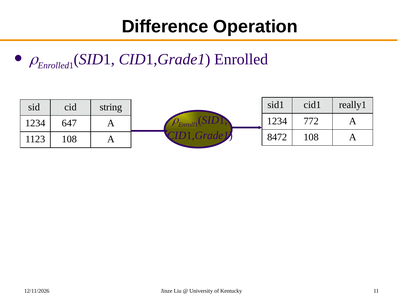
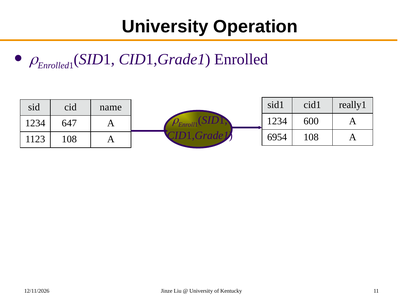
Difference: Difference -> University (165, 27)
string: string -> name (111, 107)
772: 772 -> 600 (311, 121)
8472: 8472 -> 6954 (277, 137)
